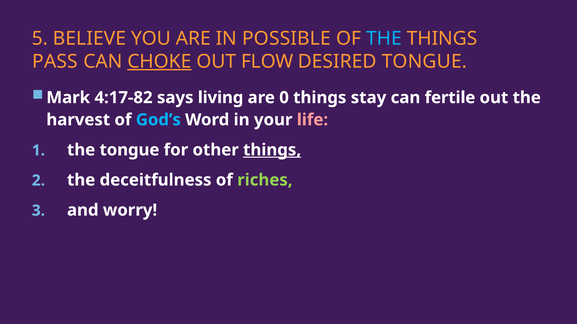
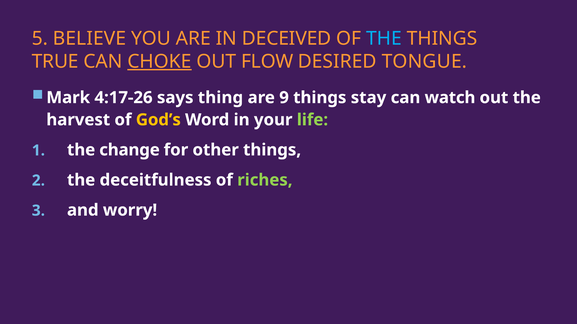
POSSIBLE: POSSIBLE -> DECEIVED (287, 38)
PASS: PASS -> TRUE (55, 62)
4:17-82: 4:17-82 -> 4:17-26 (124, 98)
living: living -> thing (220, 98)
0: 0 -> 9 (284, 98)
fertile: fertile -> watch (450, 98)
God’s colour: light blue -> yellow (158, 120)
life colour: pink -> light green (312, 120)
the tongue: tongue -> change (130, 150)
things underline: present -> none (272, 150)
